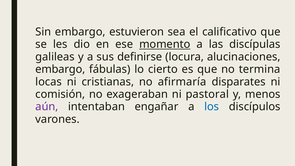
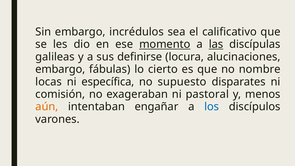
estuvieron: estuvieron -> incrédulos (137, 32)
las underline: none -> present (216, 44)
termina: termina -> nombre (260, 69)
cristianas: cristianas -> específica (108, 82)
afirmaría: afirmaría -> supuesto (182, 82)
aún colour: purple -> orange (47, 107)
